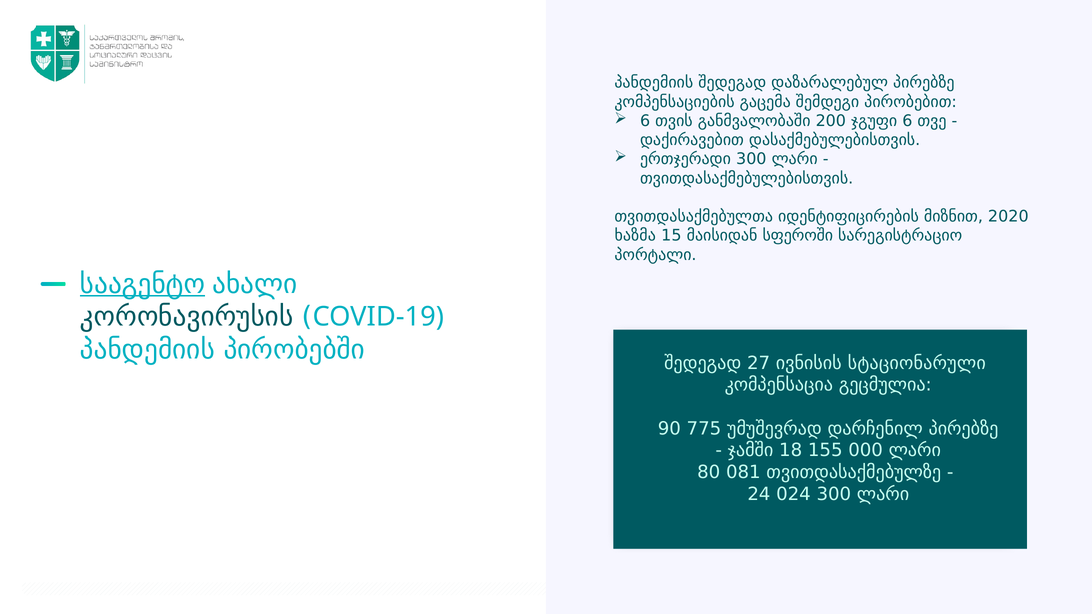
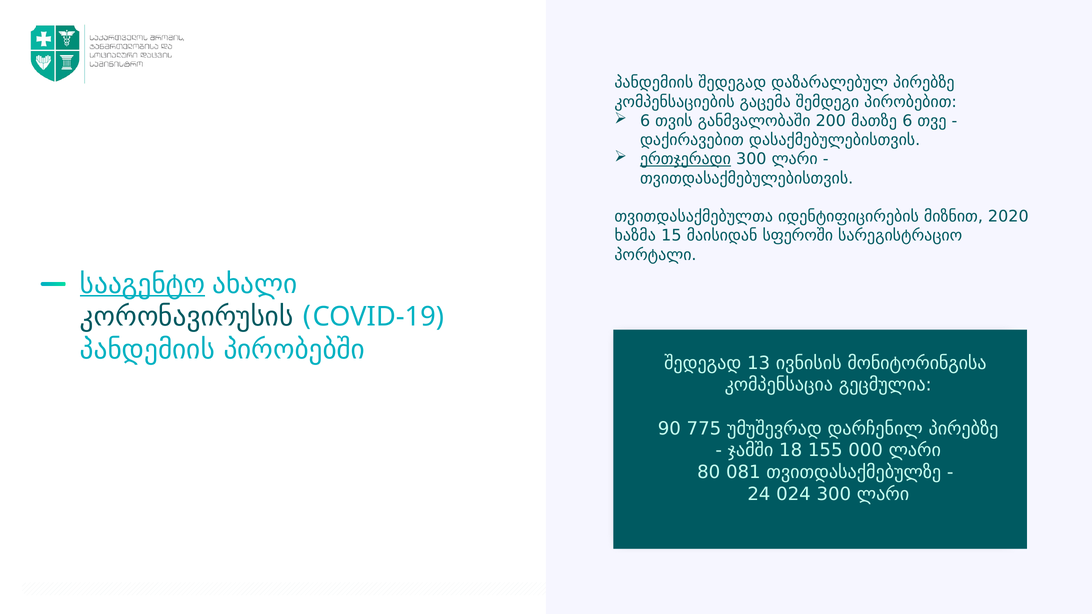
ჯგუფი: ჯგუფი -> მათზე (874, 121)
ერთჯერადი underline: none -> present (685, 159)
27: 27 -> 13 (759, 363)
სტაციონარული: სტაციონარული -> მონიტორინგისა (917, 363)
